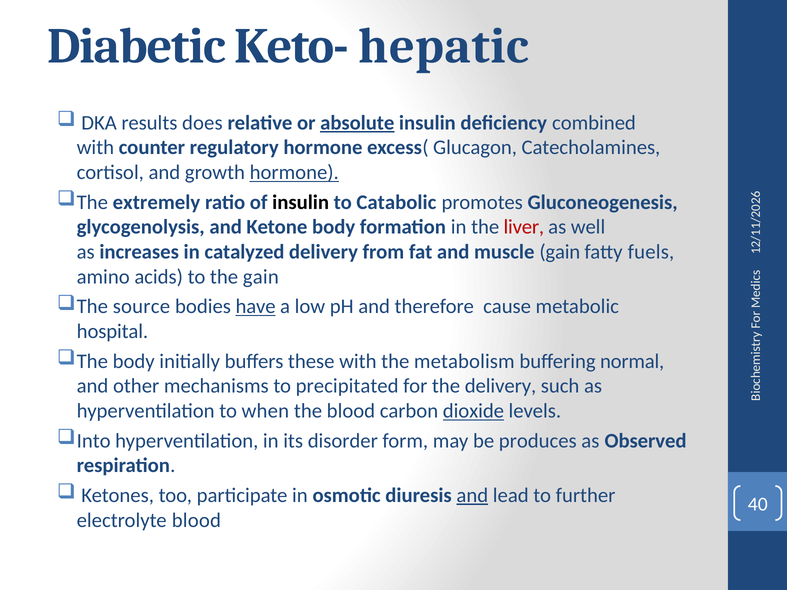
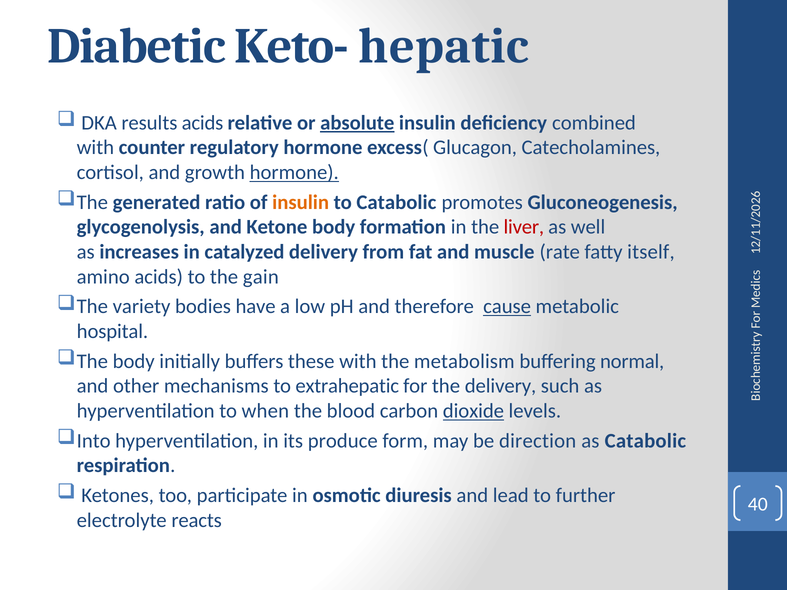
results does: does -> acids (203, 123)
extremely: extremely -> generated (157, 202)
insulin colour: black -> orange (301, 202)
muscle gain: gain -> rate (560, 252)
fuels: fuels -> itself (651, 252)
source: source -> variety (142, 307)
have underline: present -> none (256, 307)
cause underline: none -> present (507, 307)
precipitated: precipitated -> extrahepatic (347, 386)
disorder: disorder -> produce (343, 441)
produces: produces -> direction (538, 441)
as Observed: Observed -> Catabolic (645, 441)
and underline: present -> none (472, 496)
electrolyte blood: blood -> reacts (197, 520)
